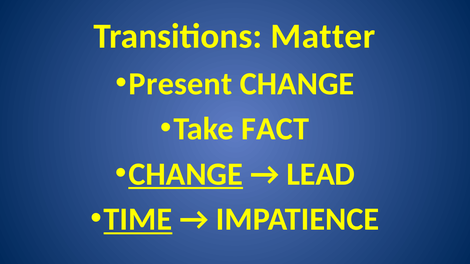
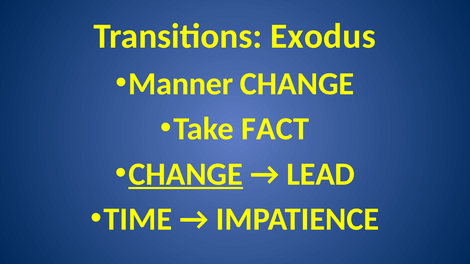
Matter: Matter -> Exodus (323, 36)
Present: Present -> Manner (181, 84)
TIME underline: present -> none (138, 220)
